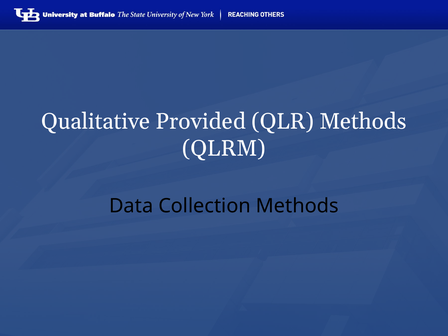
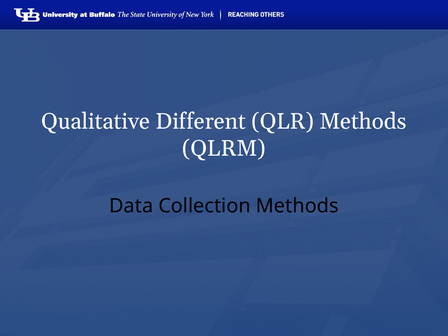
Provided: Provided -> Different (201, 122)
